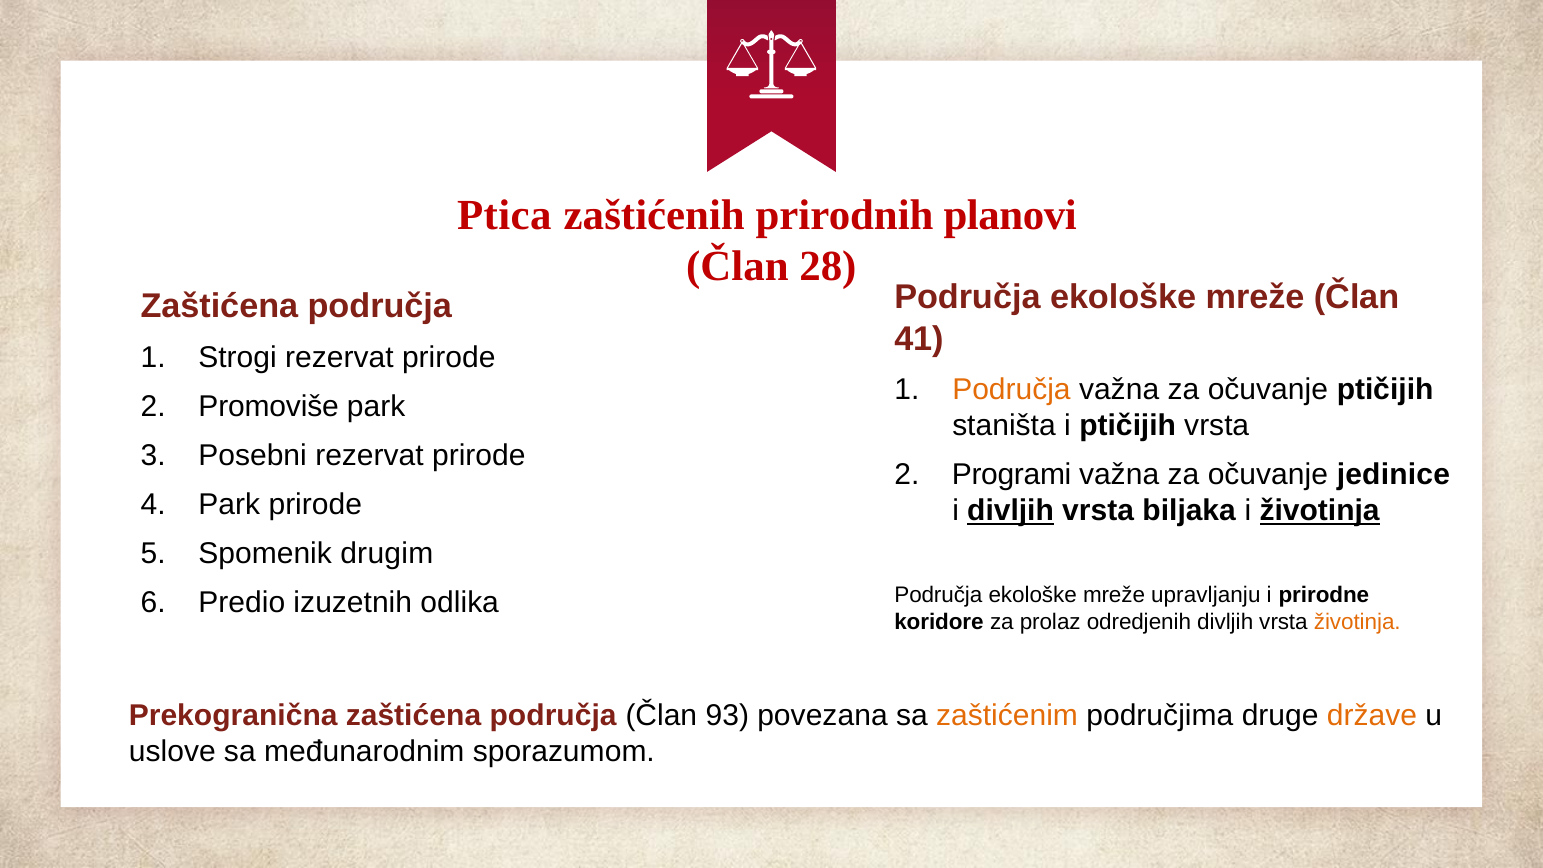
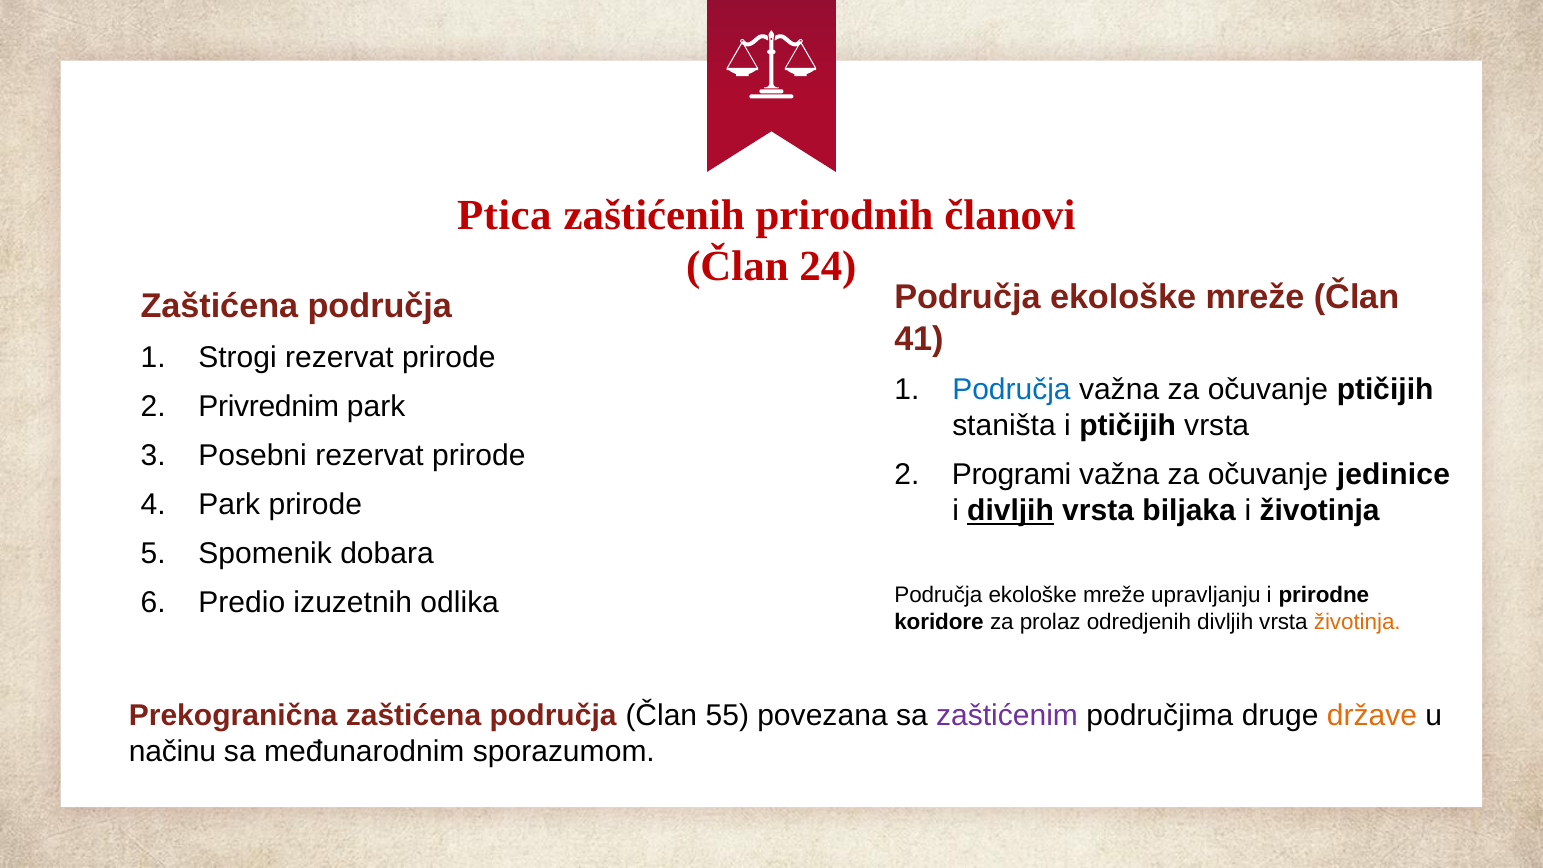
planovi: planovi -> članovi (1010, 215)
28: 28 -> 24 (828, 266)
Područja colour: orange -> blue (1011, 390)
Promoviše: Promoviše -> Privrednim (269, 407)
životinja underline: present -> none (1320, 511)
drugim: drugim -> dobara (387, 553)
93: 93 -> 55 (727, 715)
zaštićenim colour: orange -> purple (1007, 715)
uslove: uslove -> načinu (172, 751)
